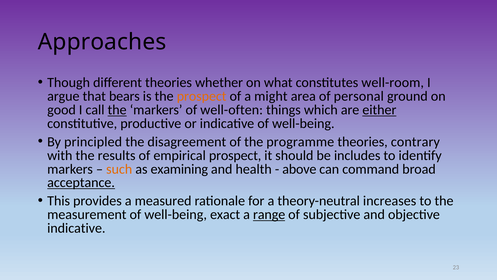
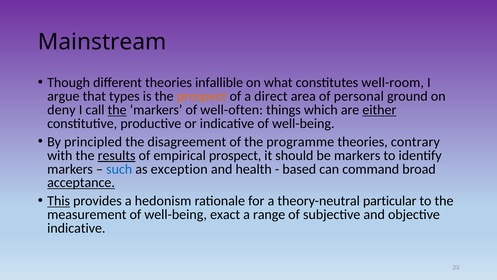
Approaches: Approaches -> Mainstream (102, 42)
whether: whether -> infallible (219, 83)
bears: bears -> types (124, 96)
might: might -> direct (271, 96)
good: good -> deny (61, 110)
results underline: none -> present (117, 155)
be includes: includes -> markers (357, 155)
such colour: orange -> blue (119, 169)
examining: examining -> exception (179, 169)
above: above -> based (299, 169)
This underline: none -> present (59, 201)
measured: measured -> hedonism (163, 201)
increases: increases -> particular (390, 201)
range underline: present -> none (269, 214)
